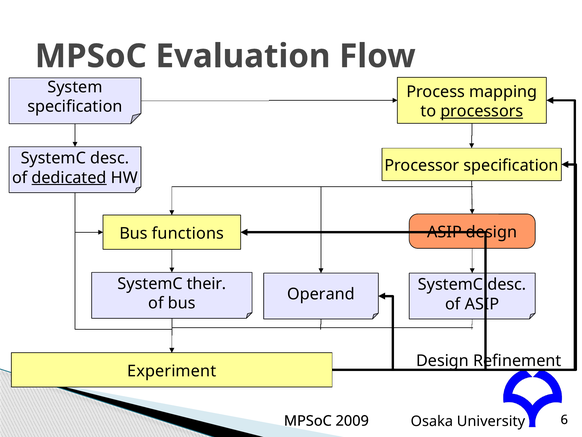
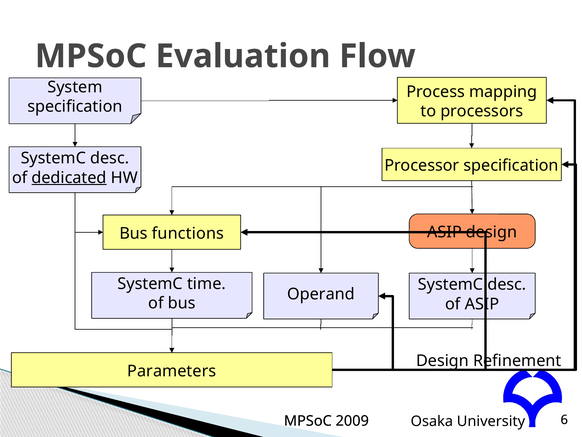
processors underline: present -> none (482, 111)
their: their -> time (207, 284)
Experiment: Experiment -> Parameters (172, 371)
